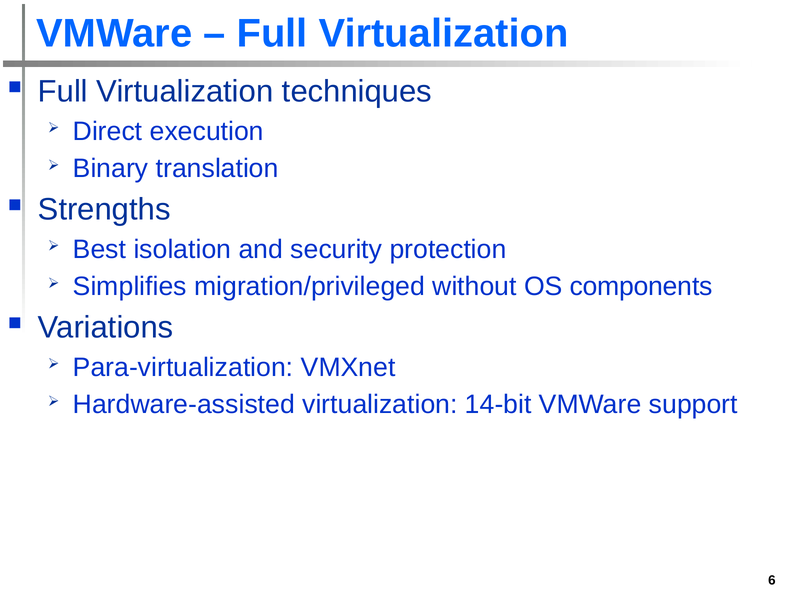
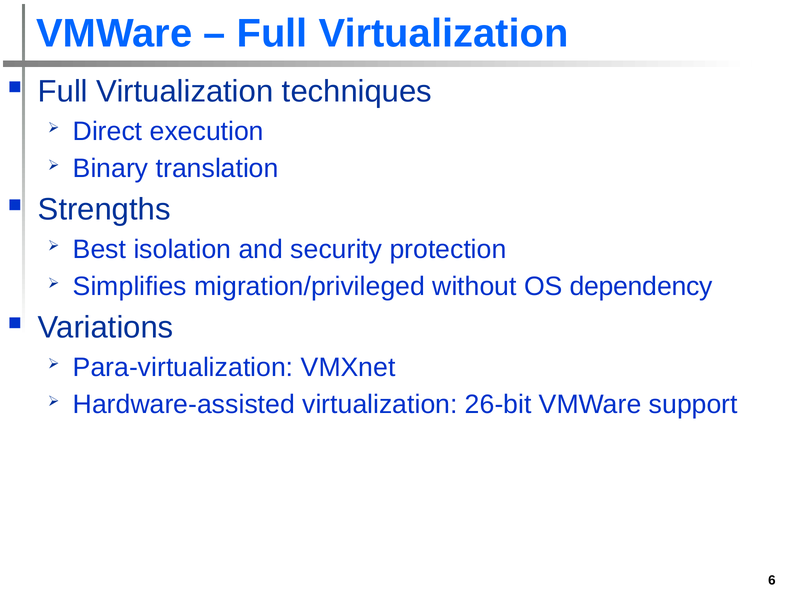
components: components -> dependency (641, 287)
14-bit: 14-bit -> 26-bit (498, 405)
